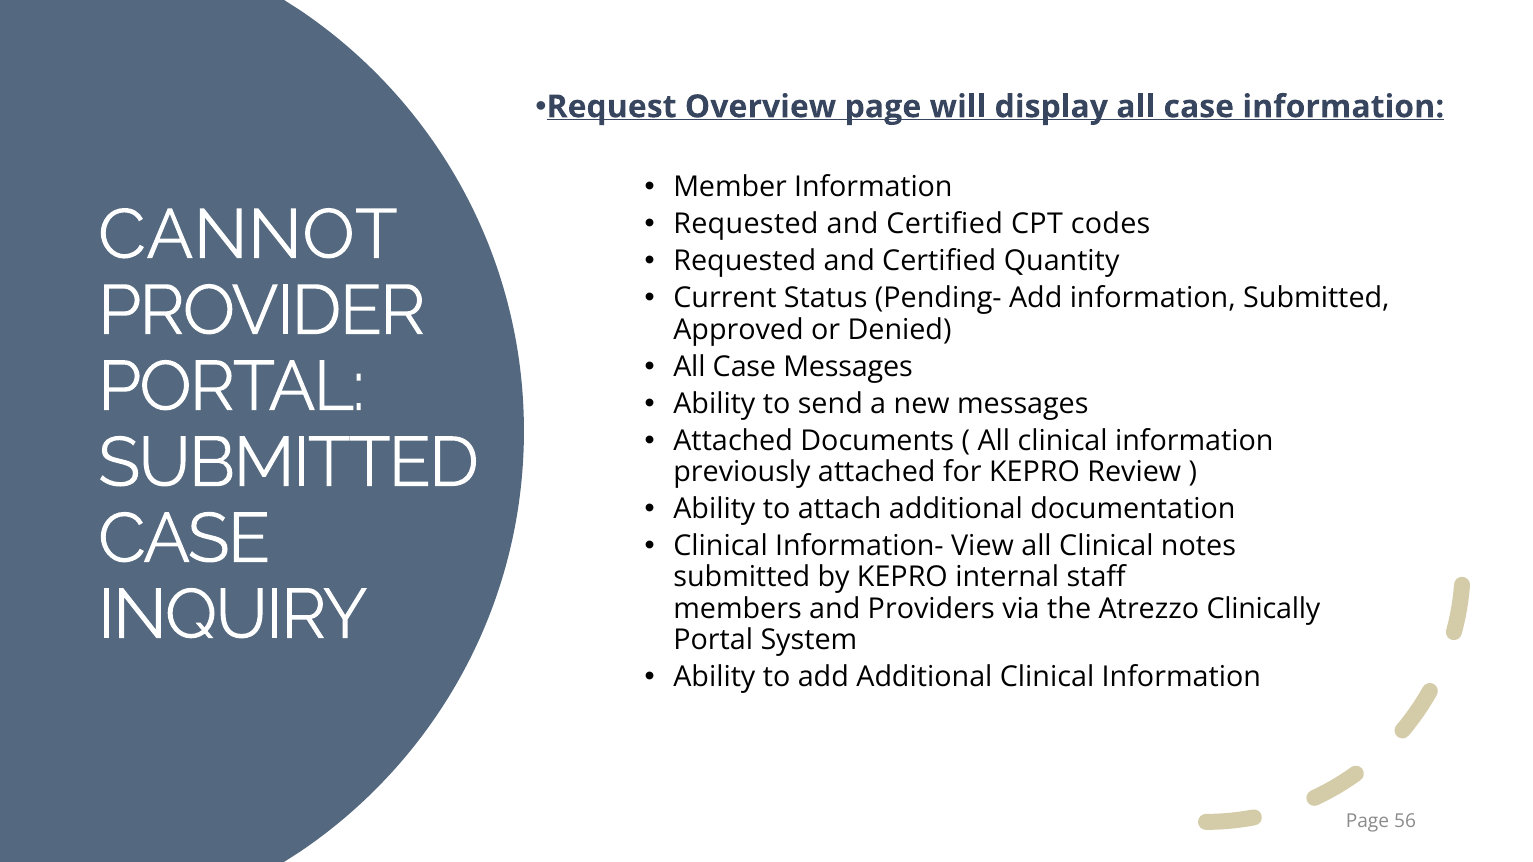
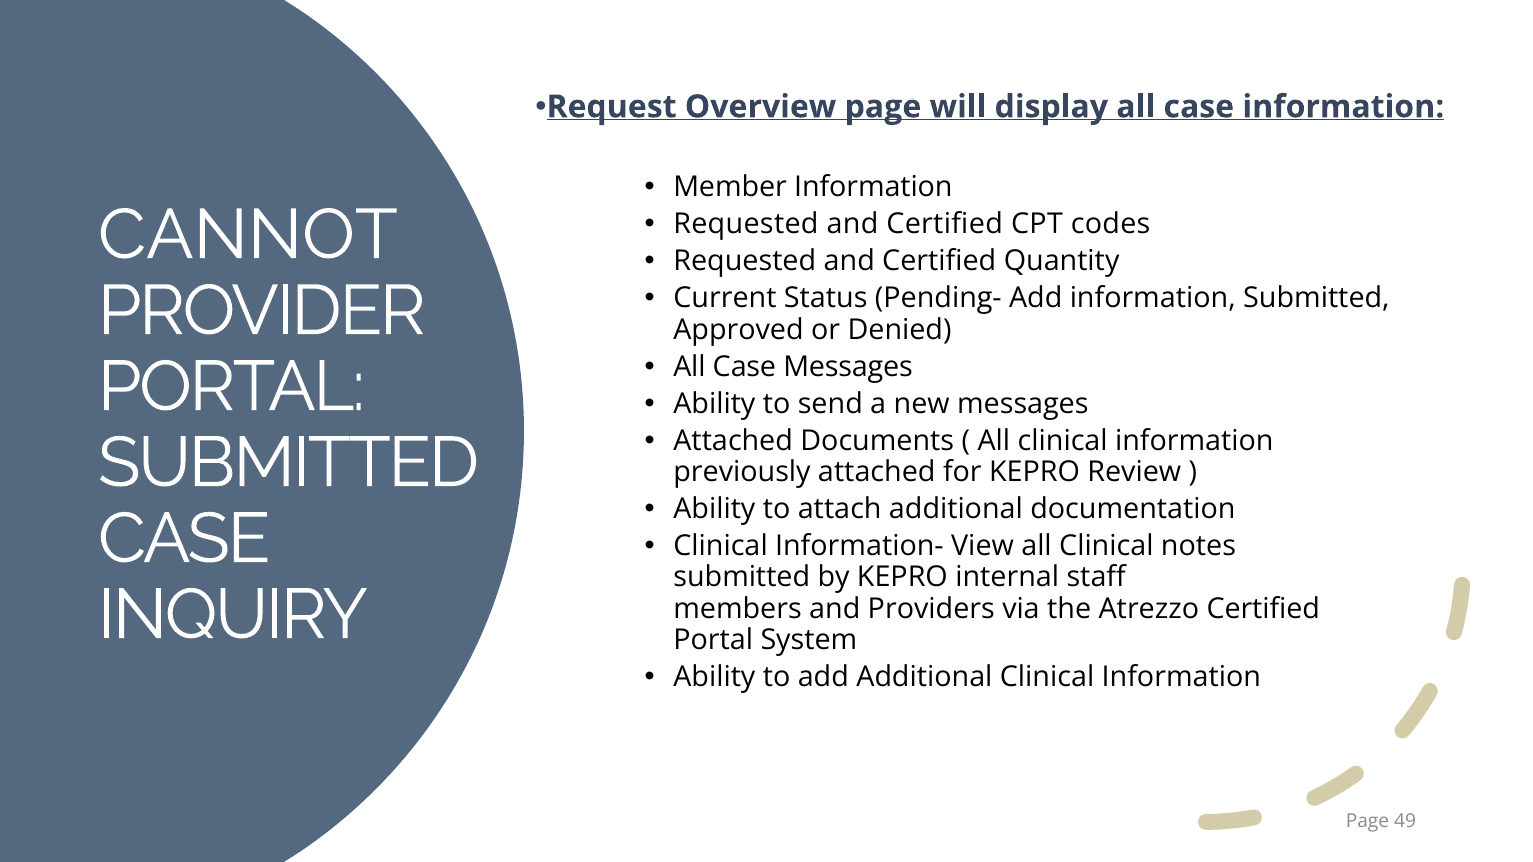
Atrezzo Clinically: Clinically -> Certified (1263, 609)
56: 56 -> 49 (1405, 822)
